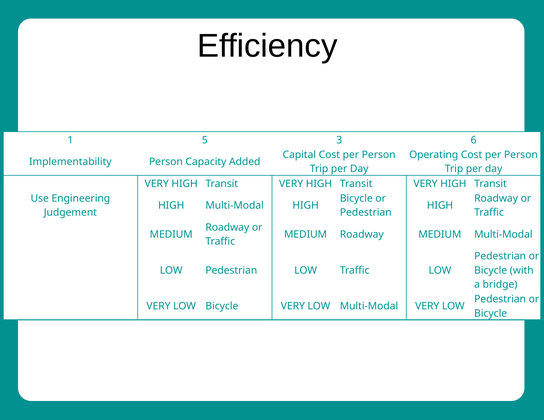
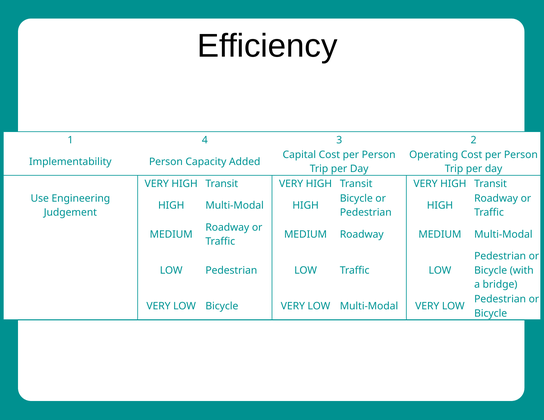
5: 5 -> 4 (205, 140)
6: 6 -> 2 (474, 140)
